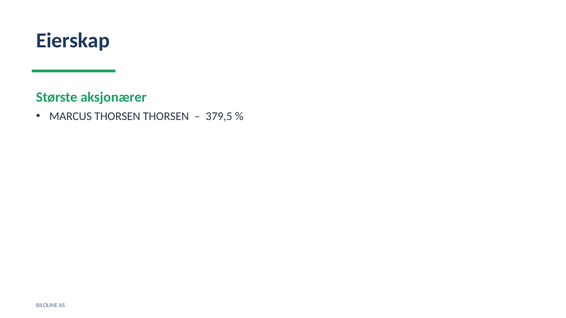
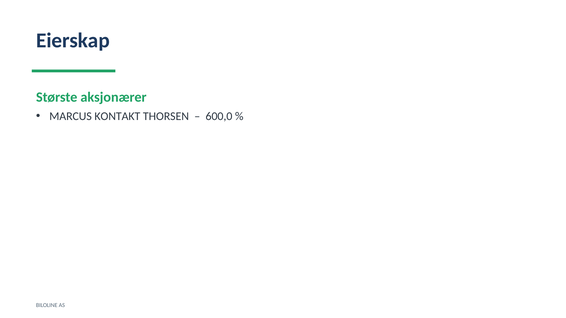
MARCUS THORSEN: THORSEN -> KONTAKT (117, 116)
379,5: 379,5 -> 600,0 (219, 116)
